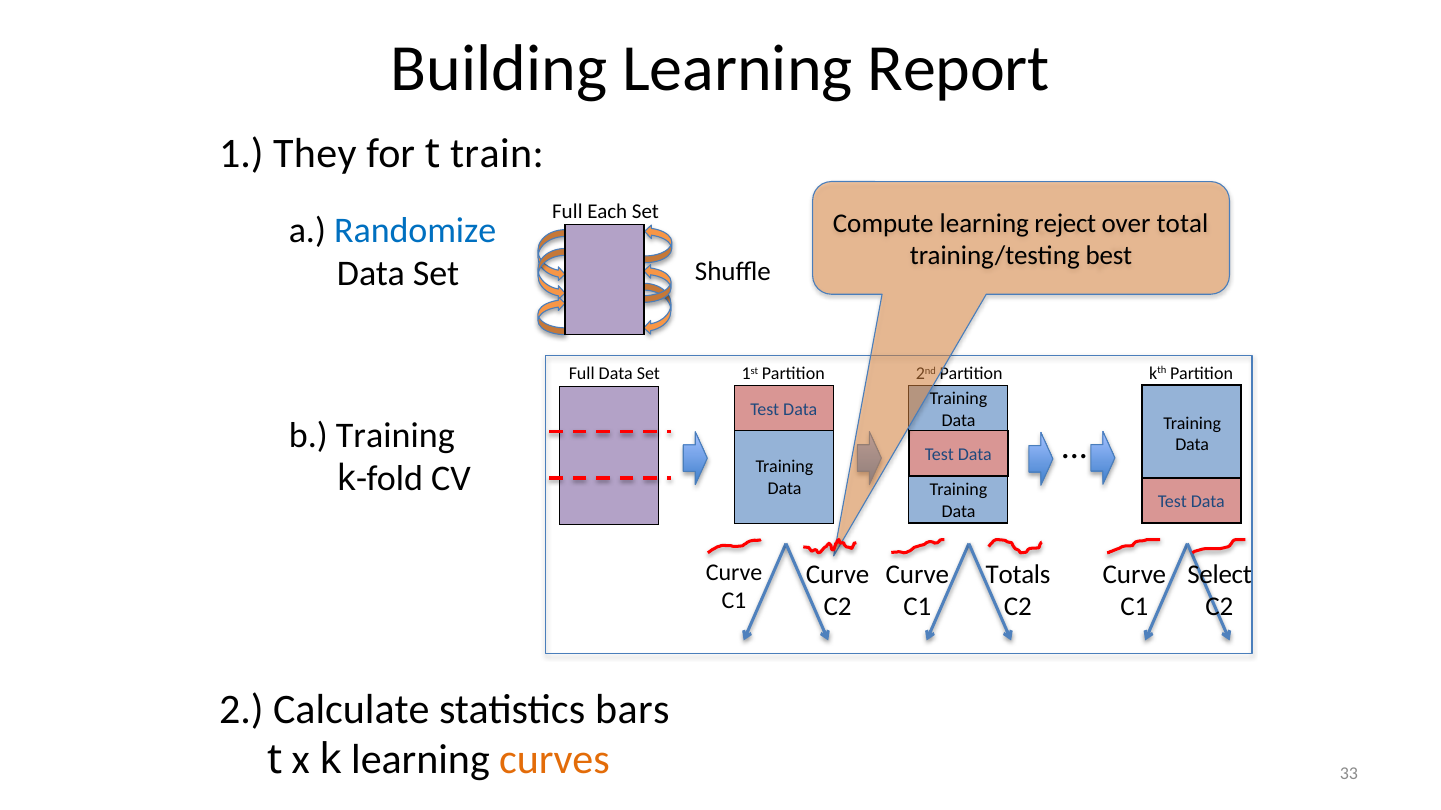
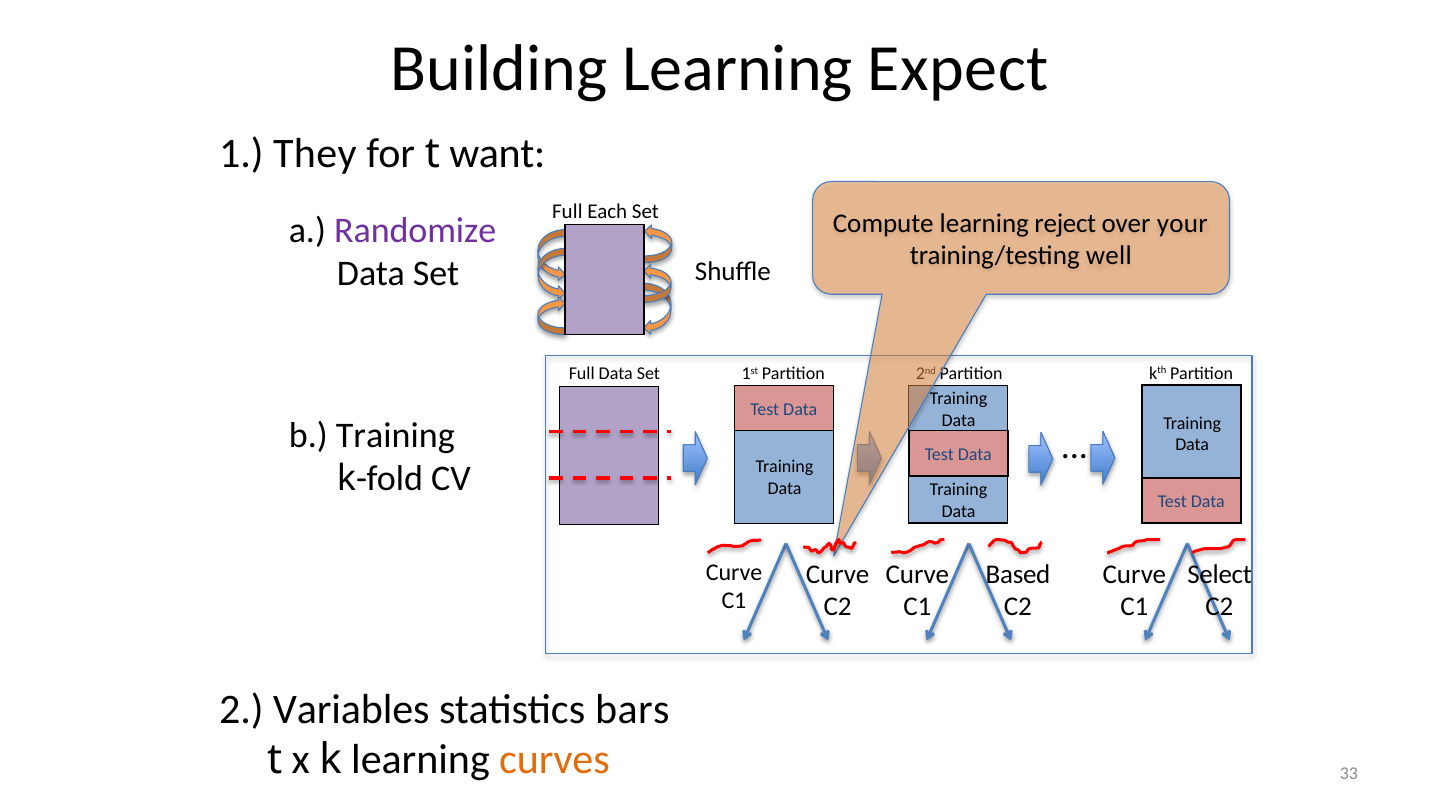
Report: Report -> Expect (958, 69)
train: train -> want (497, 153)
total: total -> your (1182, 224)
Randomize colour: blue -> purple (415, 231)
best: best -> well (1109, 256)
Totals: Totals -> Based (1018, 575)
Calculate: Calculate -> Variables (351, 710)
